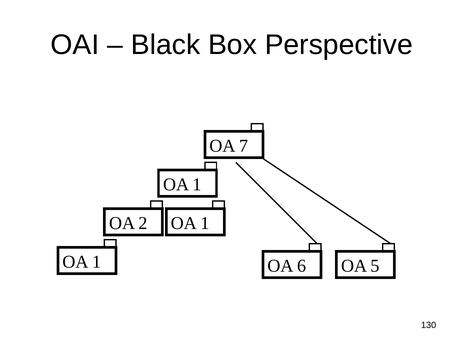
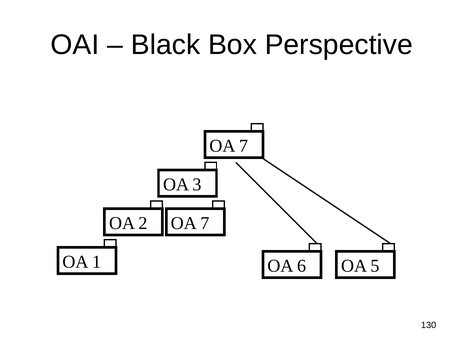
1: 1 -> 3 (197, 185)
1: 1 -> 7 (205, 223)
